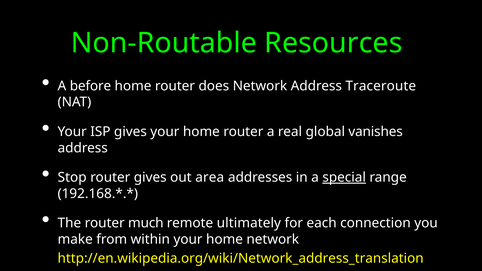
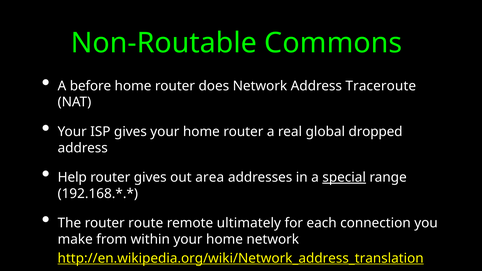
Resources: Resources -> Commons (333, 43)
vanishes: vanishes -> dropped (376, 132)
Stop: Stop -> Help (72, 177)
much: much -> route (146, 223)
http://en.wikipedia.org/wiki/Network_address_translation underline: none -> present (241, 258)
